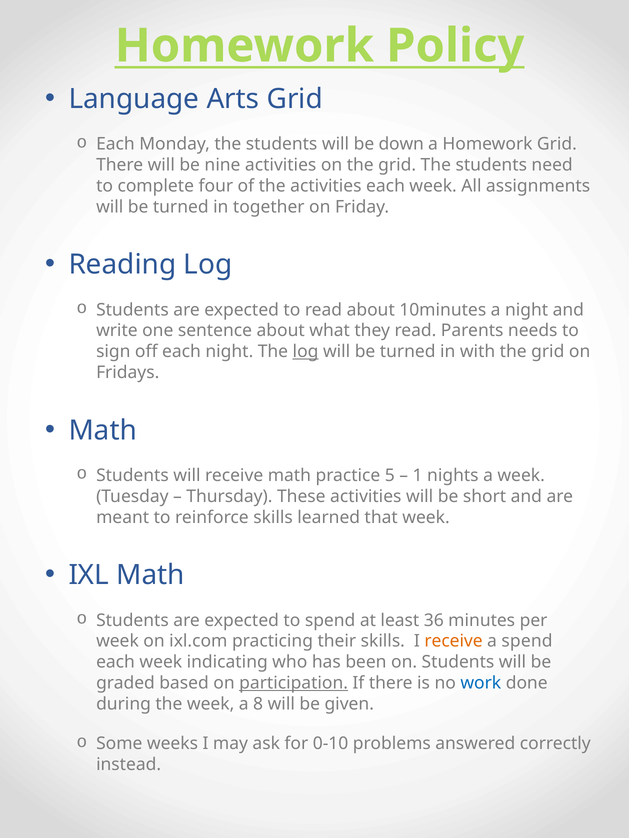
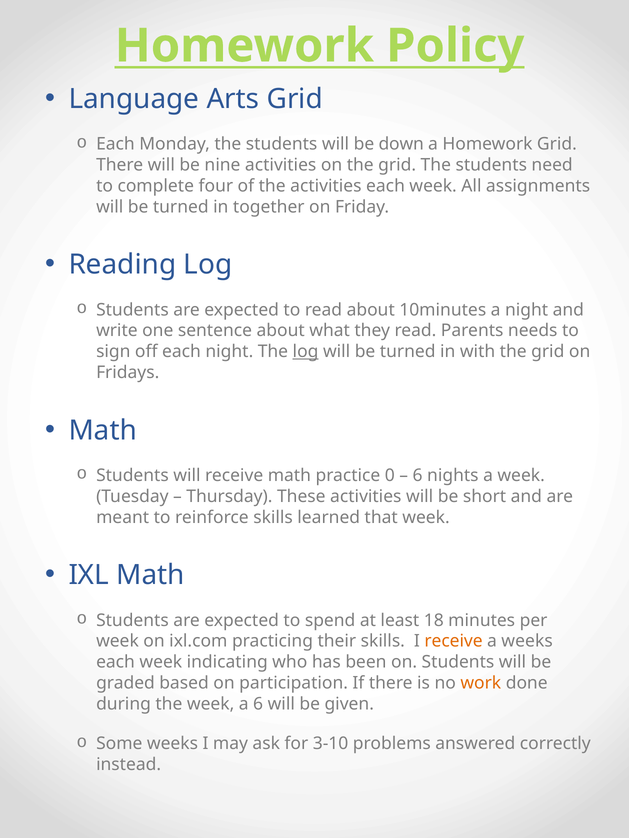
5: 5 -> 0 (390, 476)
1: 1 -> 6 (418, 476)
36: 36 -> 18 (434, 621)
a spend: spend -> weeks (527, 642)
participation underline: present -> none (294, 684)
work colour: blue -> orange (481, 684)
a 8: 8 -> 6 (258, 705)
0-10: 0-10 -> 3-10 (331, 744)
